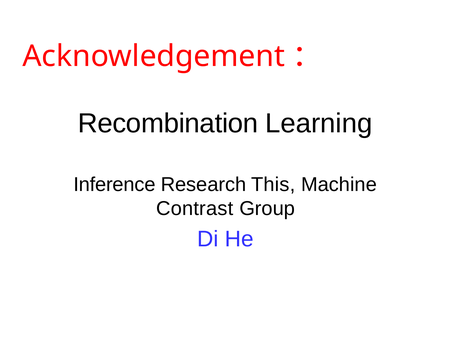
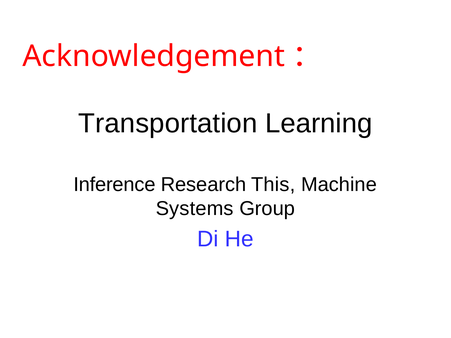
Recombination: Recombination -> Transportation (168, 124)
Contrast: Contrast -> Systems (195, 209)
